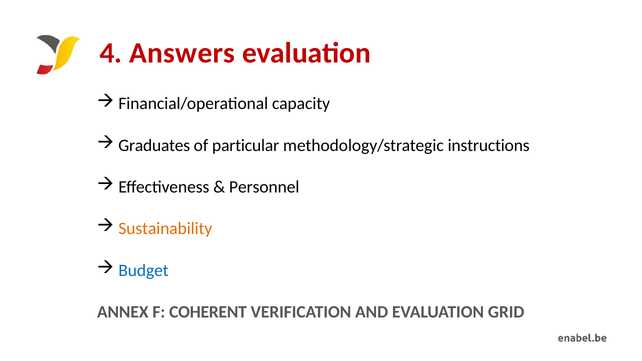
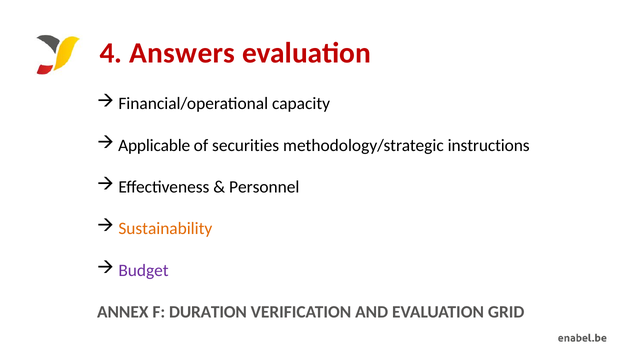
Graduates: Graduates -> Applicable (154, 145)
particular: particular -> securities (246, 145)
Budget colour: blue -> purple (143, 270)
COHERENT: COHERENT -> DURATION (208, 312)
